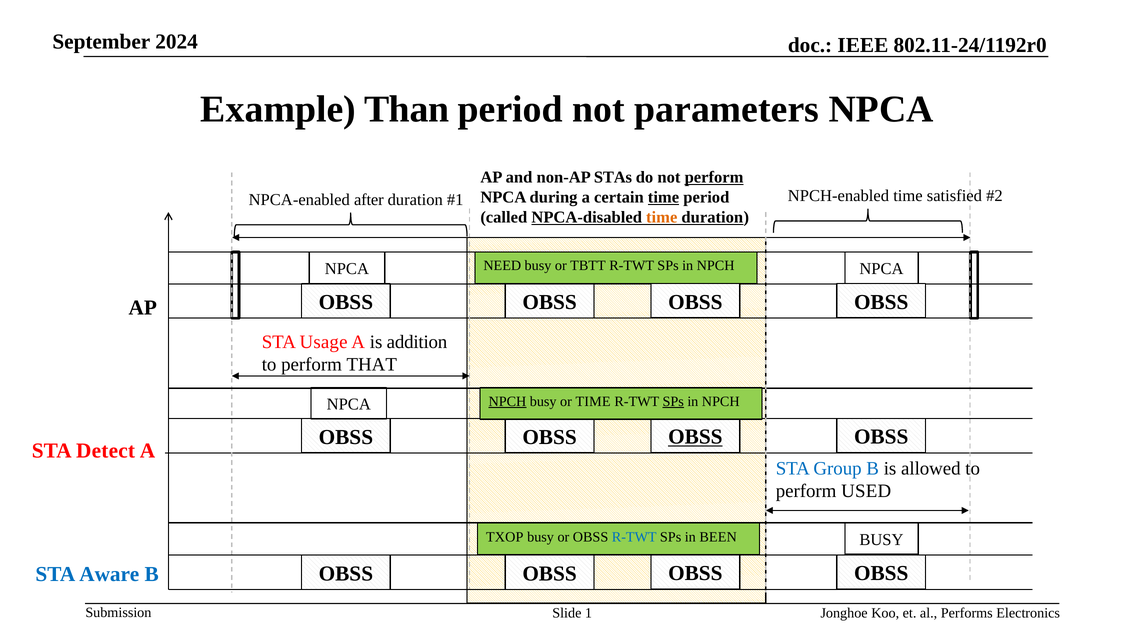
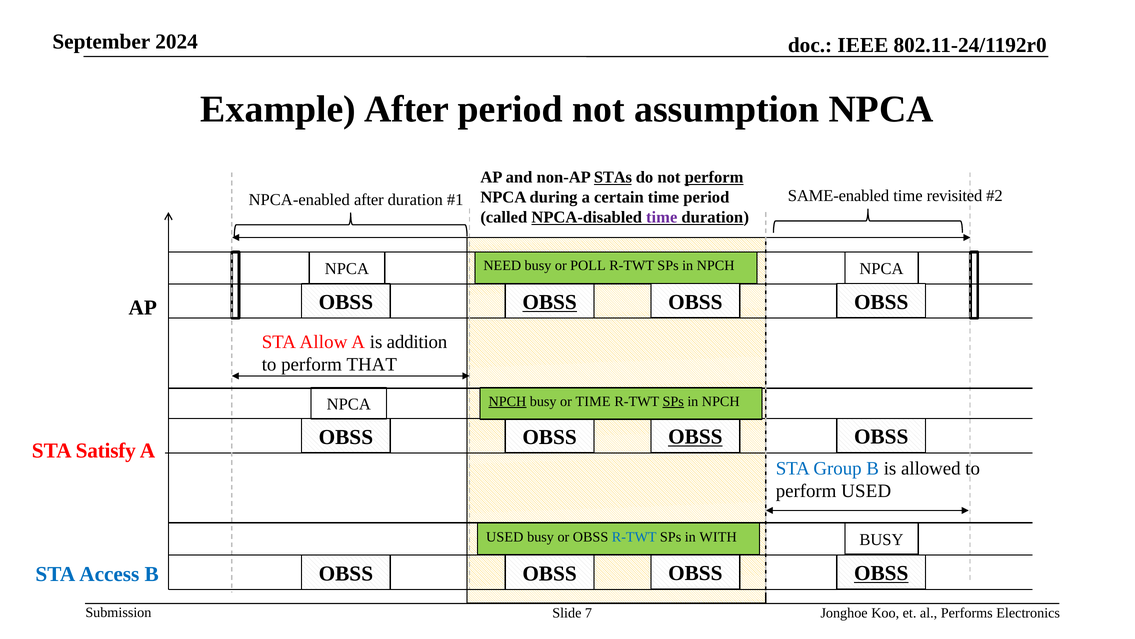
Example Than: Than -> After (407, 109)
parameters: parameters -> assumption (727, 109)
STAs underline: none -> present (613, 177)
time underline: present -> none (663, 197)
NPCH-enabled: NPCH-enabled -> SAME-enabled (839, 196)
satisfied: satisfied -> revisited (954, 196)
time colour: orange -> purple (662, 217)
TBTT: TBTT -> POLL (588, 266)
OBSS underline: none -> present (550, 302)
Usage: Usage -> Allow (324, 342)
Detect: Detect -> Satisfy (106, 450)
TXOP: TXOP -> USED (505, 536)
BEEN: BEEN -> WITH (718, 536)
OBSS underline: none -> present (881, 573)
Aware: Aware -> Access (109, 574)
1: 1 -> 7 (589, 612)
